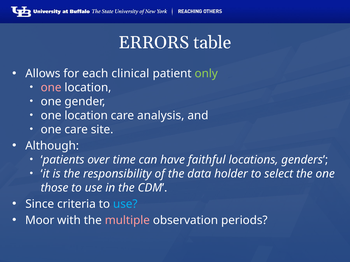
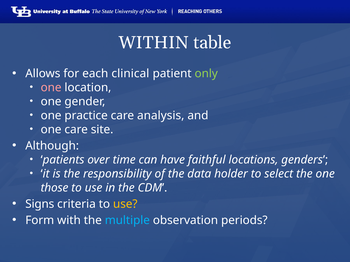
ERRORS: ERRORS -> WITHIN (154, 43)
location: location -> practice (86, 116)
Since: Since -> Signs (40, 204)
use colour: light blue -> yellow (125, 204)
Moor: Moor -> Form (40, 221)
multiple colour: pink -> light blue (127, 221)
